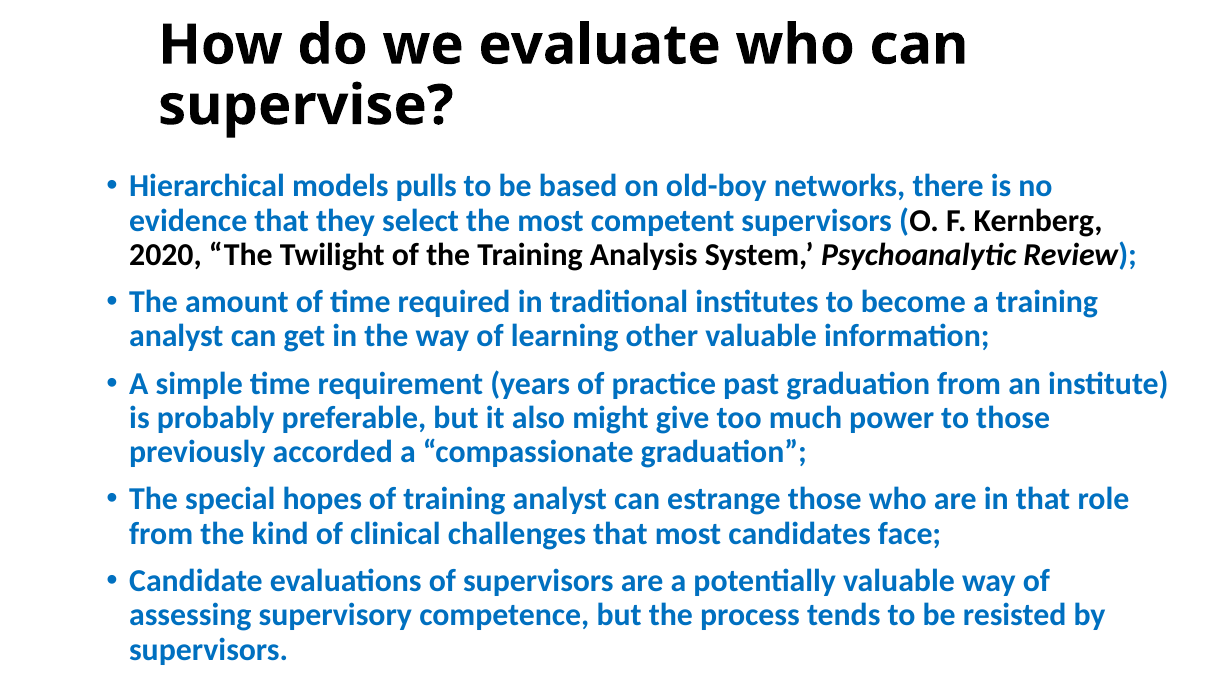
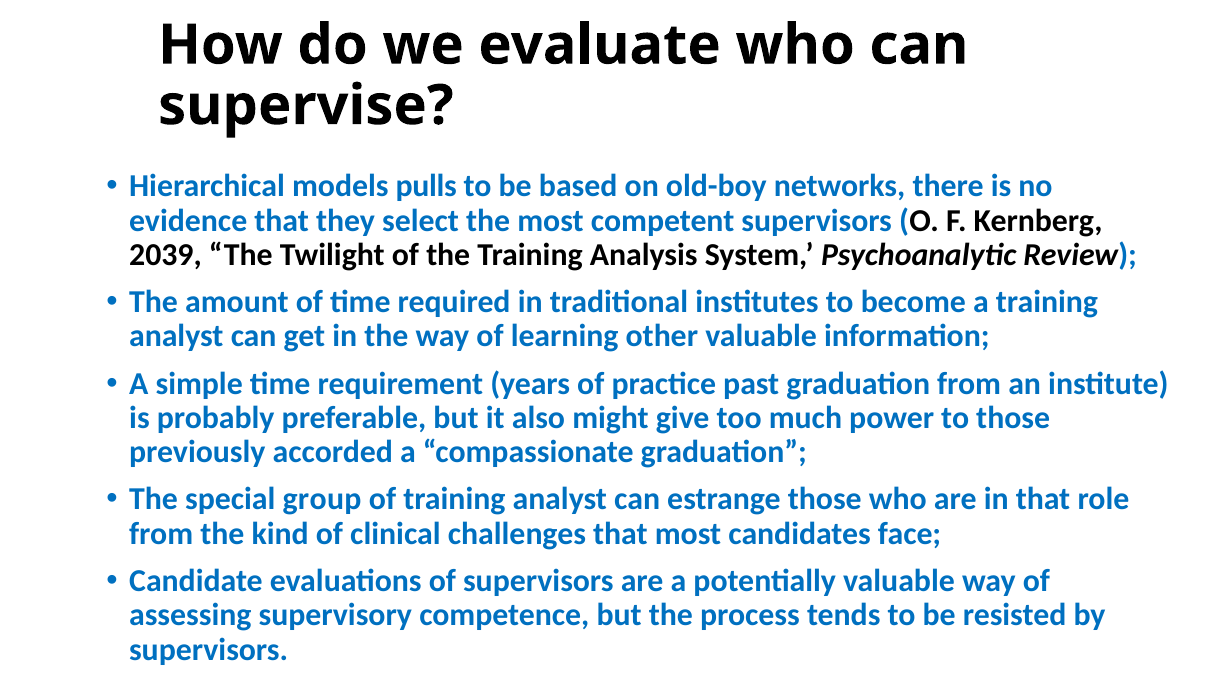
2020: 2020 -> 2039 (165, 255)
hopes: hopes -> group (322, 499)
